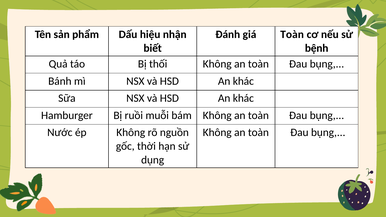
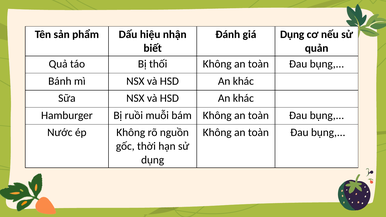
giá Toàn: Toàn -> Dụng (292, 34)
bệnh: bệnh -> quản (317, 48)
